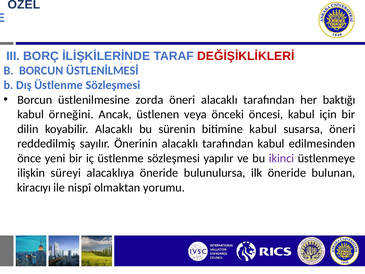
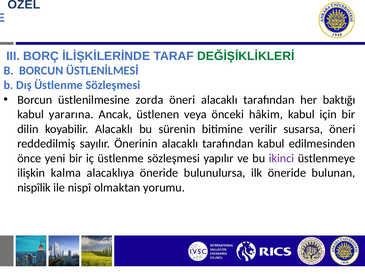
DEĞİŞİKLİKLERİ colour: red -> green (246, 56)
örneğini: örneğini -> yararına (71, 114)
öncesi: öncesi -> hâkim (266, 114)
bitimine kabul: kabul -> verilir (263, 129)
süreyi: süreyi -> kalma (66, 173)
kiracıyı: kiracıyı -> nispîlik (34, 187)
